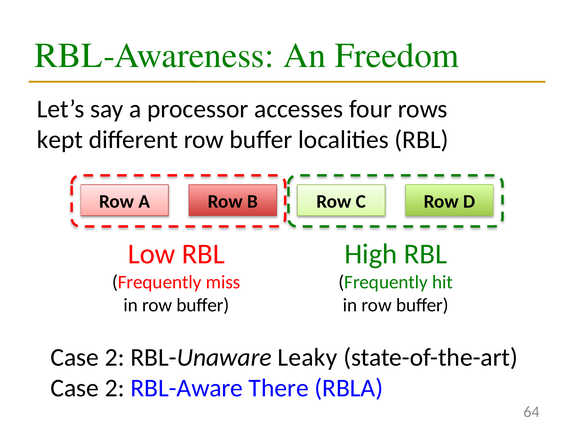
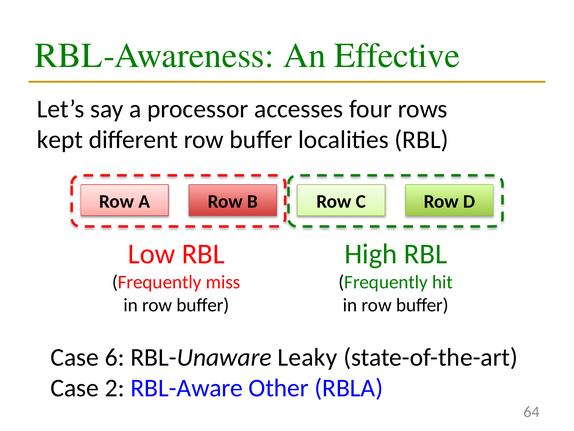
Freedom: Freedom -> Effective (397, 56)
2: 2 -> 6 (115, 357)
There: There -> Other (279, 388)
